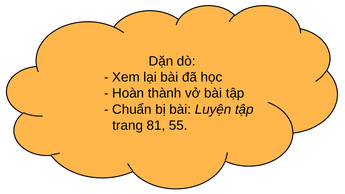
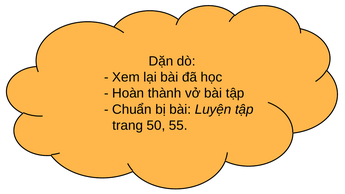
81: 81 -> 50 (156, 126)
